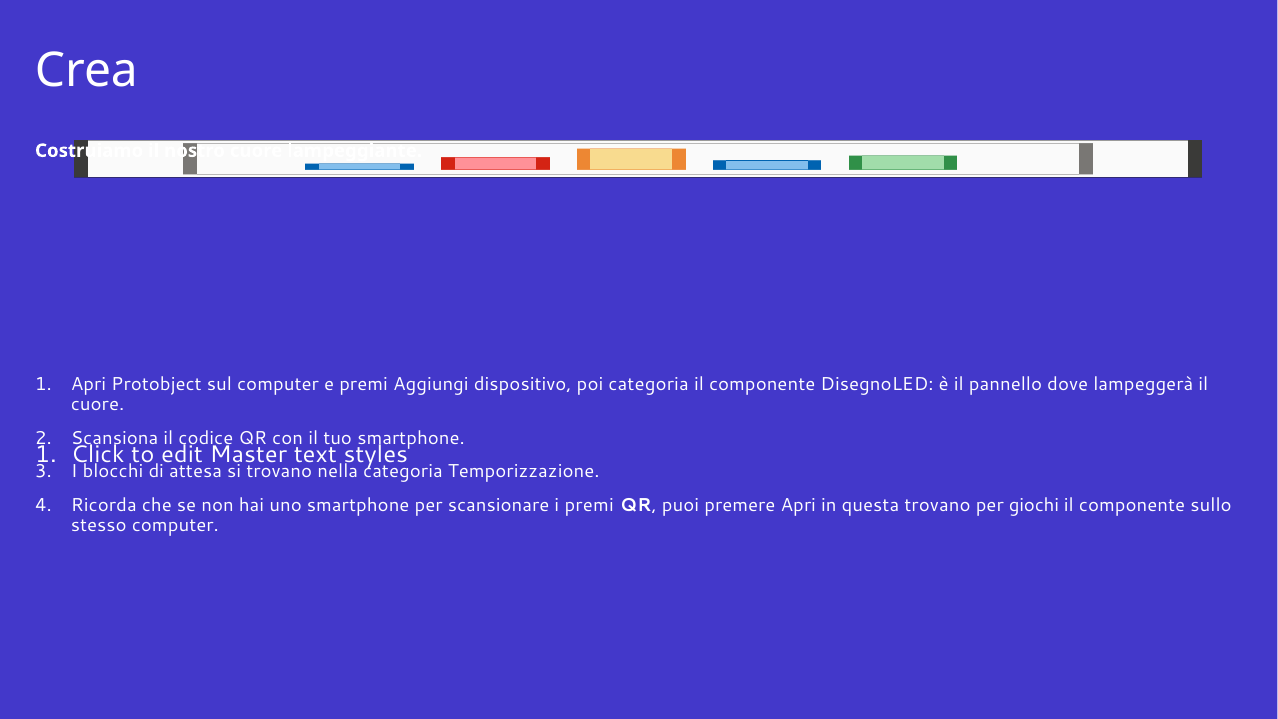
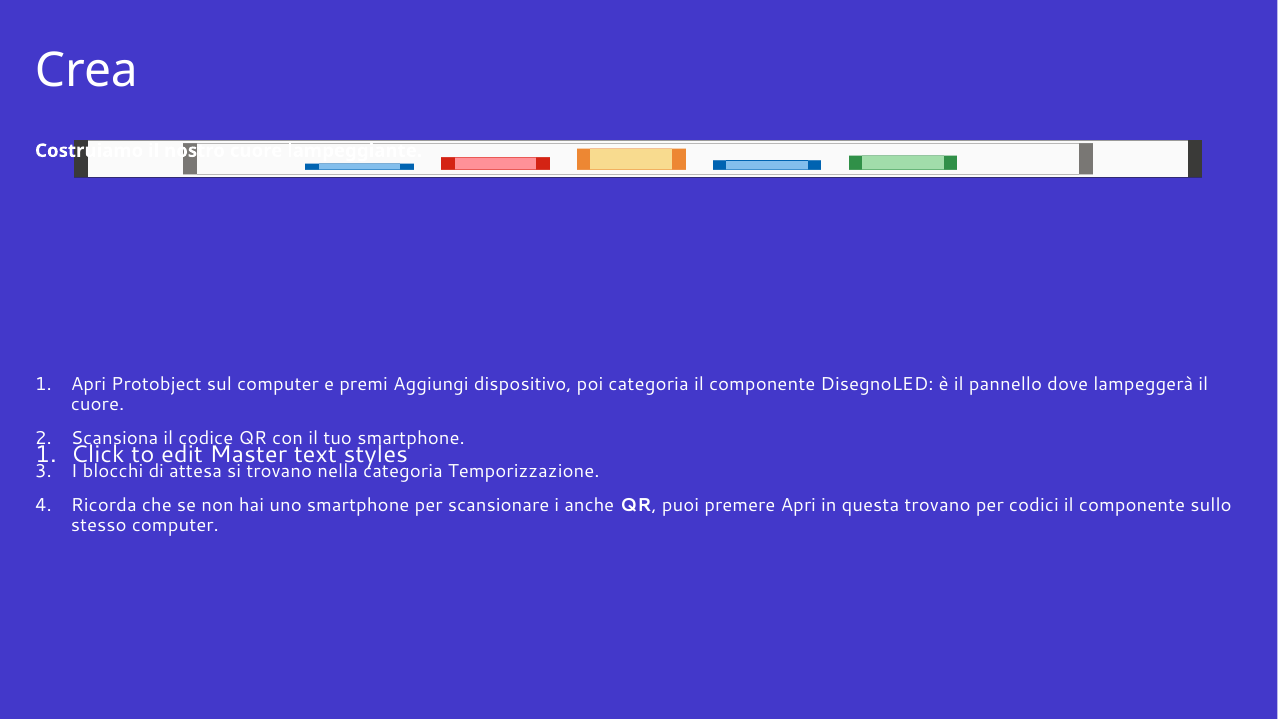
i premi: premi -> anche (589, 505)
giochi: giochi -> codici (1034, 505)
